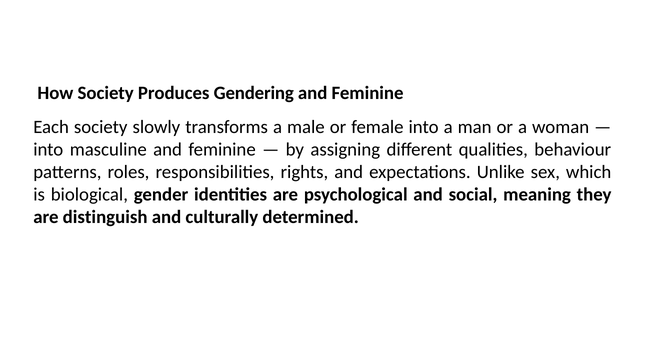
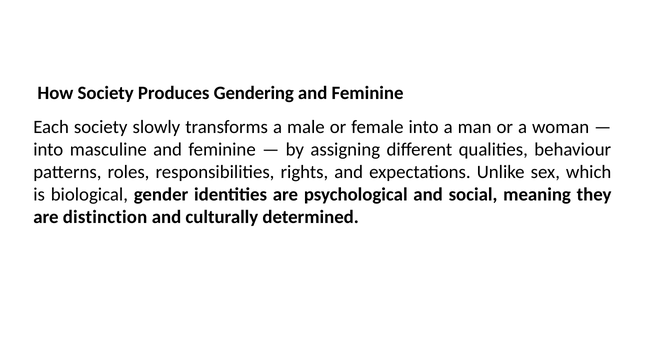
distinguish: distinguish -> distinction (105, 217)
